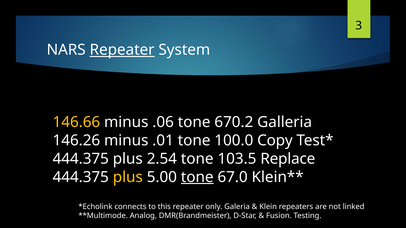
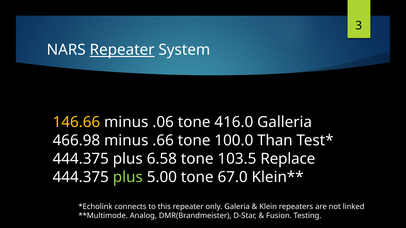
670.2: 670.2 -> 416.0 (234, 122)
146.26: 146.26 -> 466.98 (76, 141)
.01: .01 -> .66 (163, 141)
Copy: Copy -> Than (275, 141)
2.54: 2.54 -> 6.58 (162, 159)
plus colour: yellow -> light green (128, 177)
tone underline: present -> none (197, 177)
